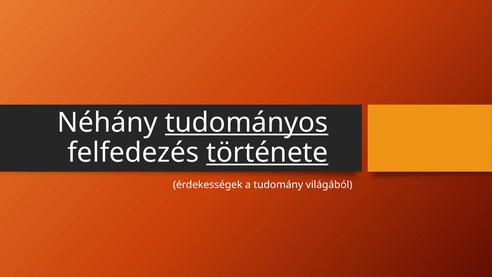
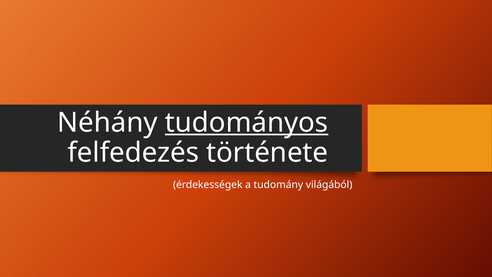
története underline: present -> none (267, 152)
